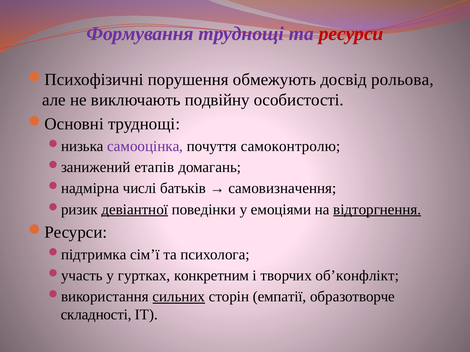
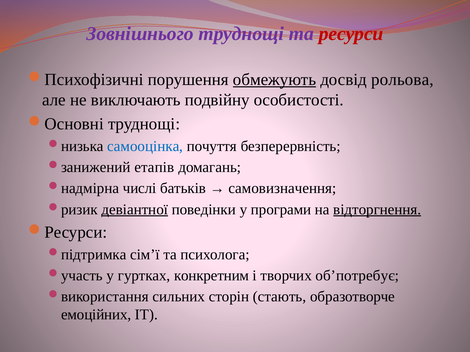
Формування: Формування -> Зовнішнього (140, 34)
обмежують underline: none -> present (275, 80)
самооцінка colour: purple -> blue (145, 146)
самоконтролю: самоконтролю -> безперервність (291, 146)
емоціями: емоціями -> програми (281, 210)
об’конфлікт: об’конфлікт -> об’потребує (357, 276)
сильних underline: present -> none (179, 297)
емпатії: емпатії -> стають (280, 297)
складності: складності -> емоційних (96, 315)
